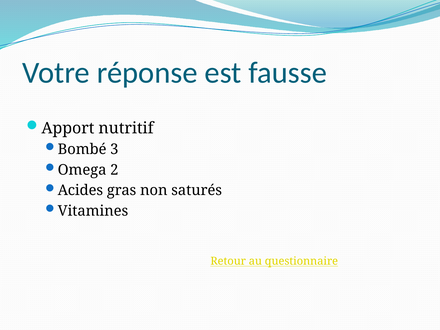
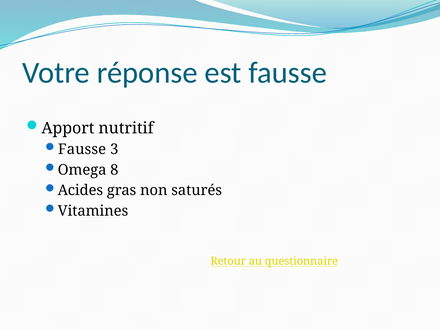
Bombé: Bombé -> Fausse (82, 149)
2: 2 -> 8 (114, 170)
